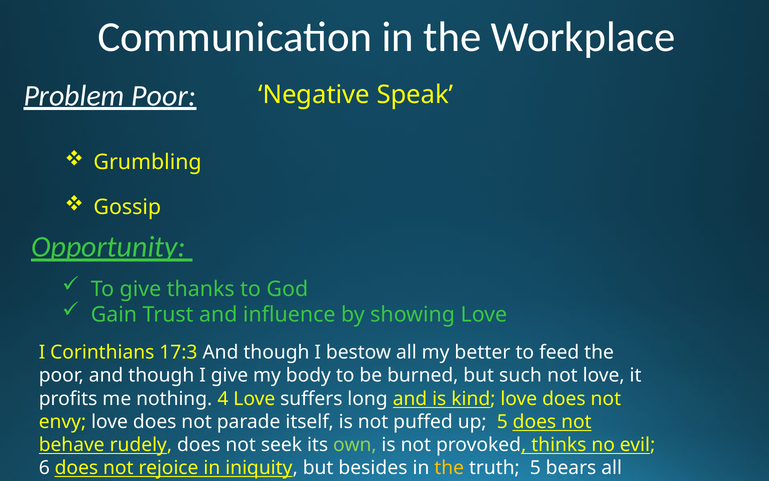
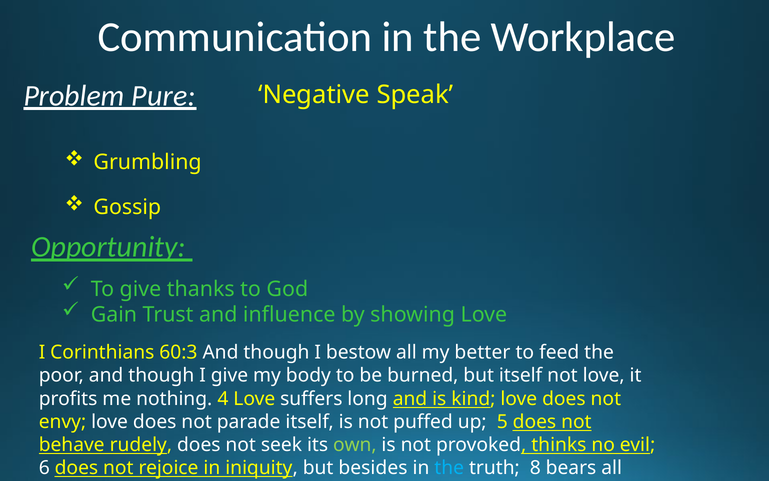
Problem Poor: Poor -> Pure (164, 96)
17:3: 17:3 -> 60:3 (178, 352)
but such: such -> itself (521, 375)
the colour: yellow -> light blue (449, 468)
truth 5: 5 -> 8 (535, 468)
